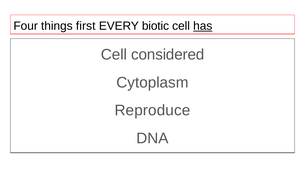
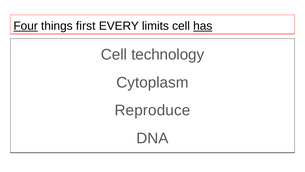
Four underline: none -> present (26, 26)
biotic: biotic -> limits (155, 26)
considered: considered -> technology (168, 54)
